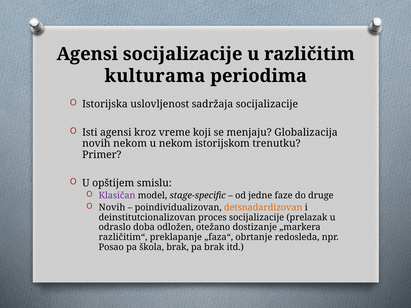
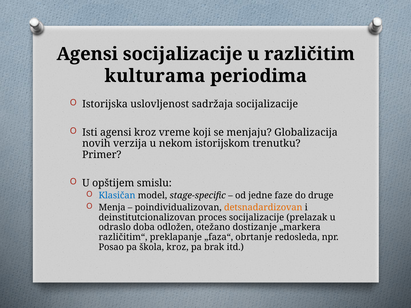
novih nekom: nekom -> verzija (130, 144)
Klasičan colour: purple -> blue (117, 196)
Novih: Novih -> Menja (112, 208)
škola brak: brak -> kroz (177, 247)
